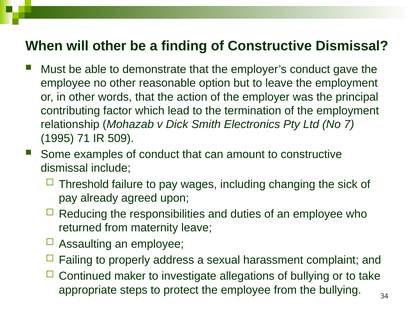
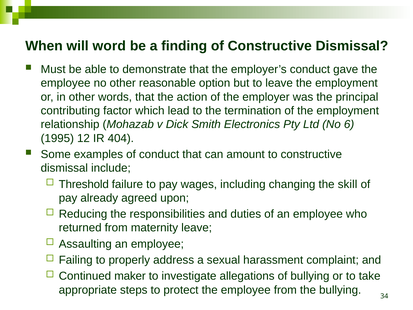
will other: other -> word (109, 46)
7: 7 -> 6 (349, 124)
71: 71 -> 12 (83, 138)
509: 509 -> 404 (121, 138)
sick: sick -> skill (348, 184)
